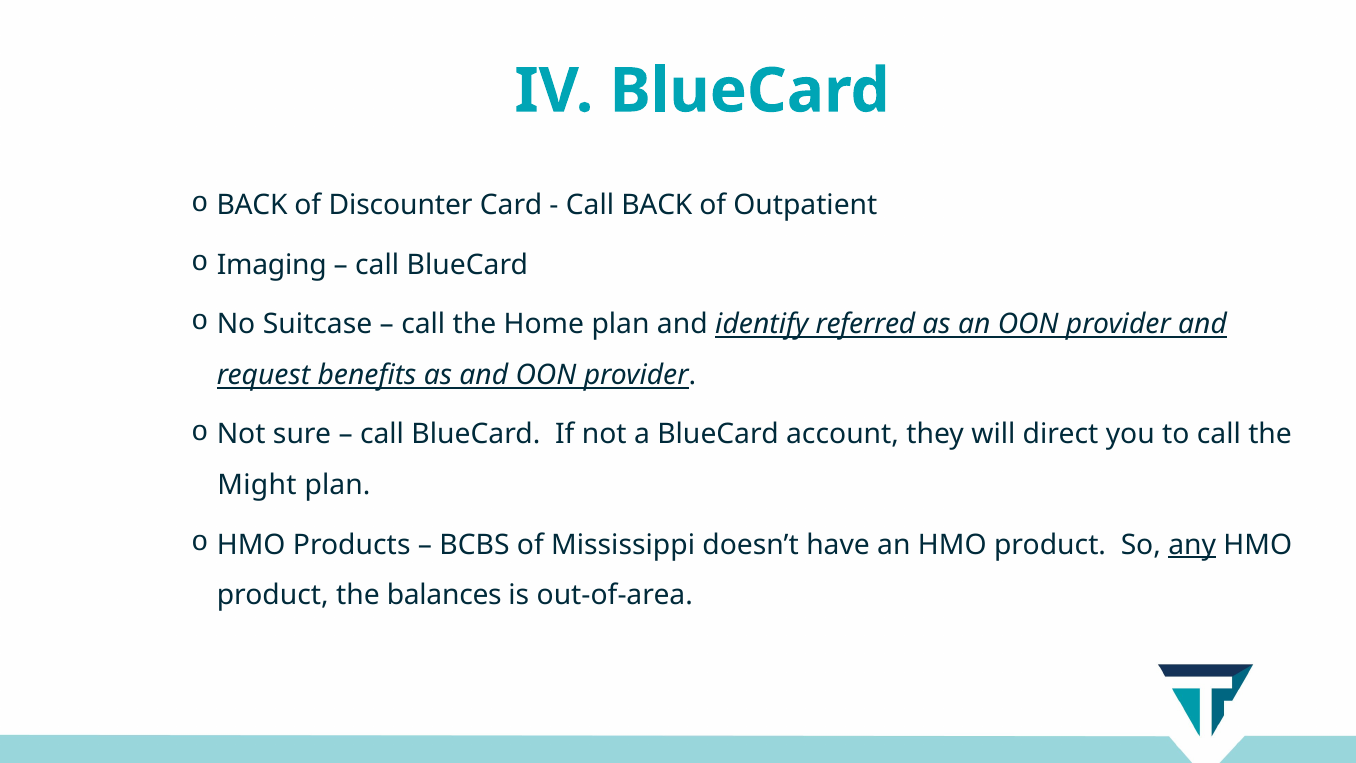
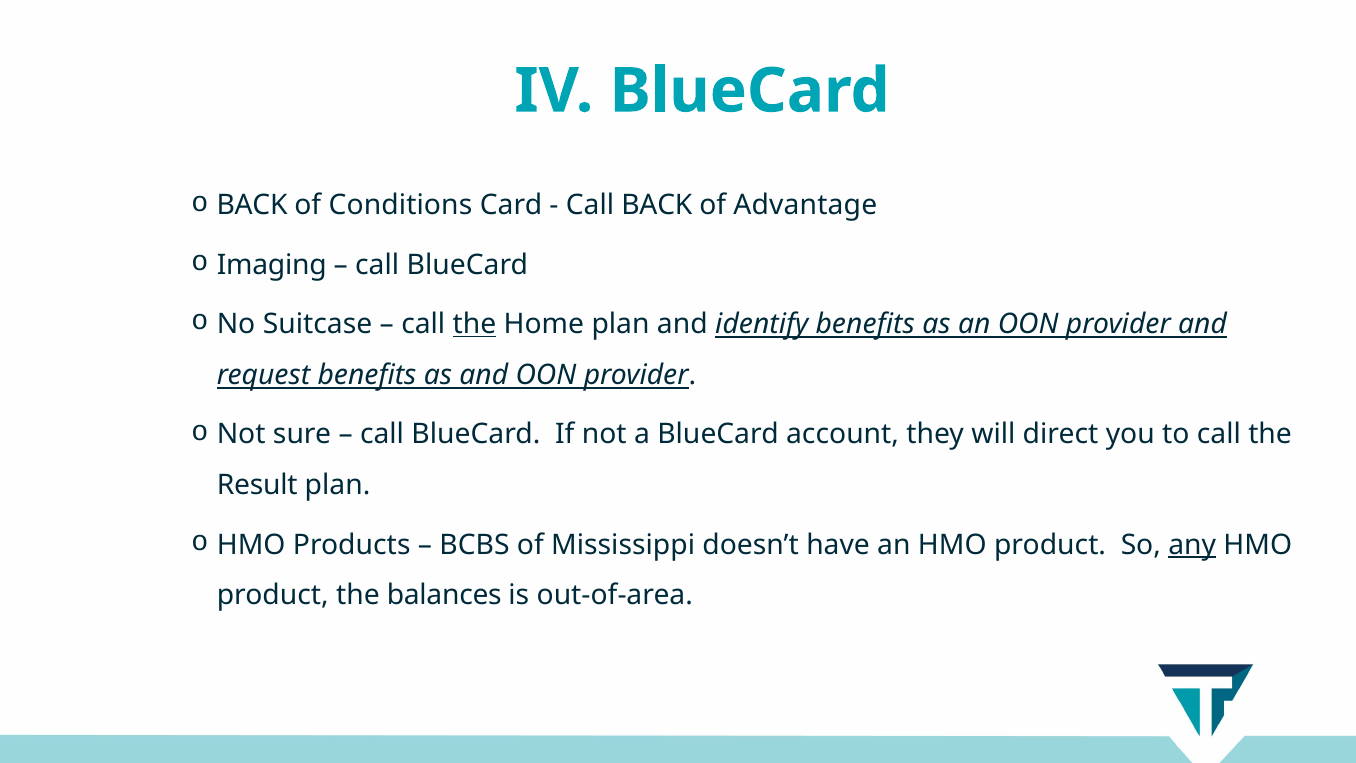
Discounter: Discounter -> Conditions (400, 206)
Outpatient: Outpatient -> Advantage (805, 206)
the underline: none -> present (474, 324)
identify referred: referred -> benefits (865, 324)
Might: Might -> Result (257, 485)
